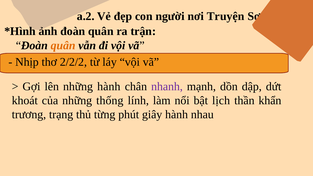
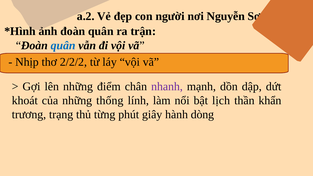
Truyện: Truyện -> Nguyễn (226, 16)
quân colour: orange -> blue (63, 45)
những hành: hành -> điểm (109, 86)
nhau: nhau -> dòng (202, 115)
